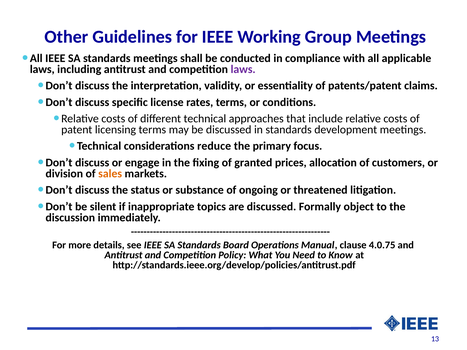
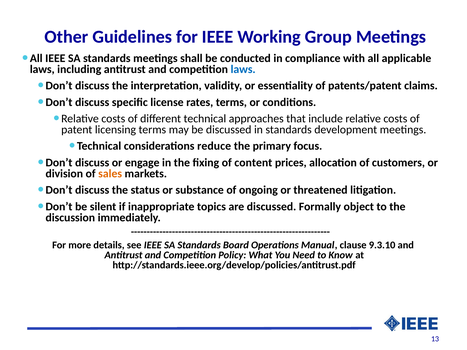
laws colour: purple -> blue (243, 69)
granted: granted -> content (253, 163)
4.0.75: 4.0.75 -> 9.3.10 (382, 245)
